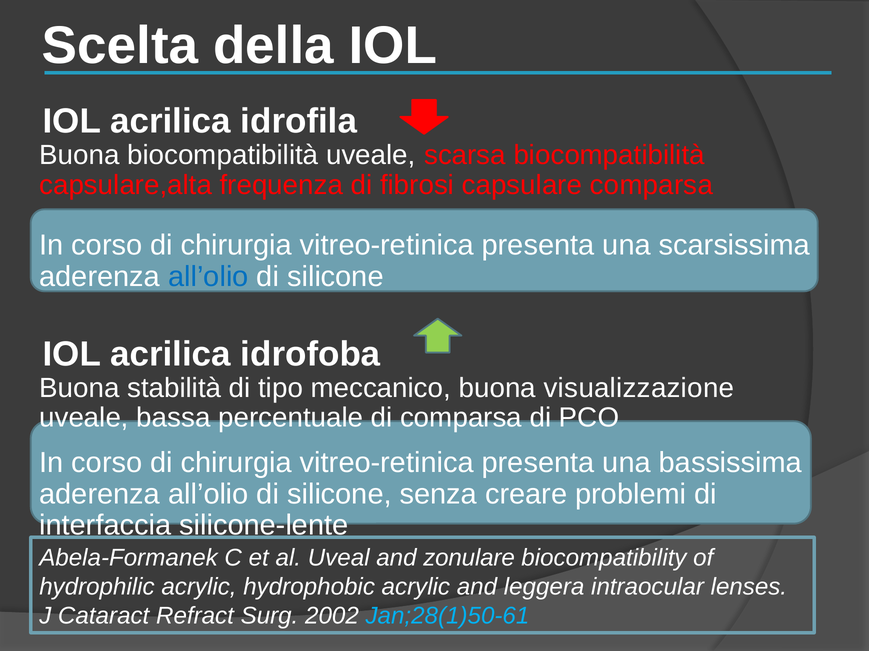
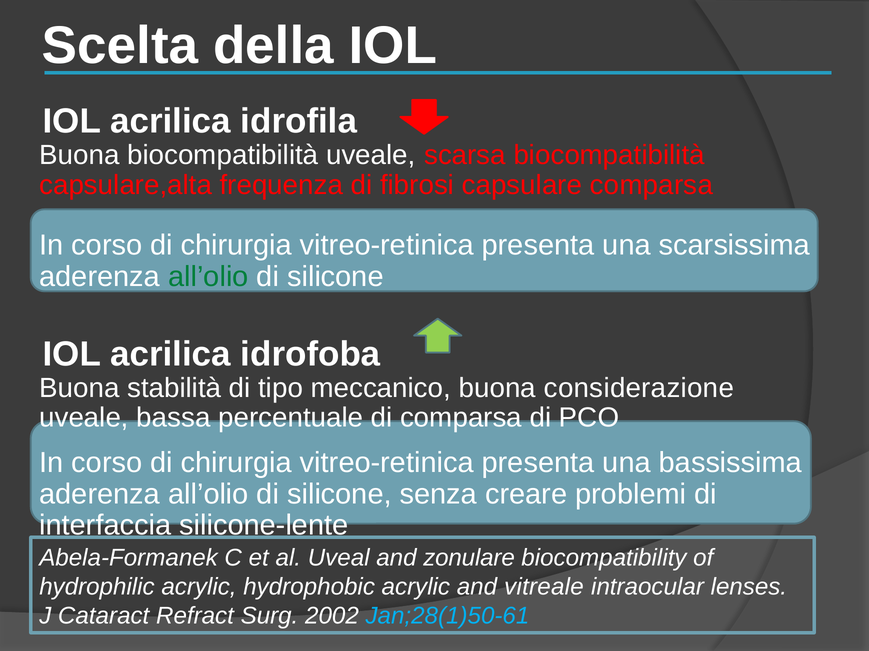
all’olio colour: blue -> green (208, 277)
visualizzazione: visualizzazione -> considerazione (639, 388)
leggera: leggera -> vitreale (544, 587)
